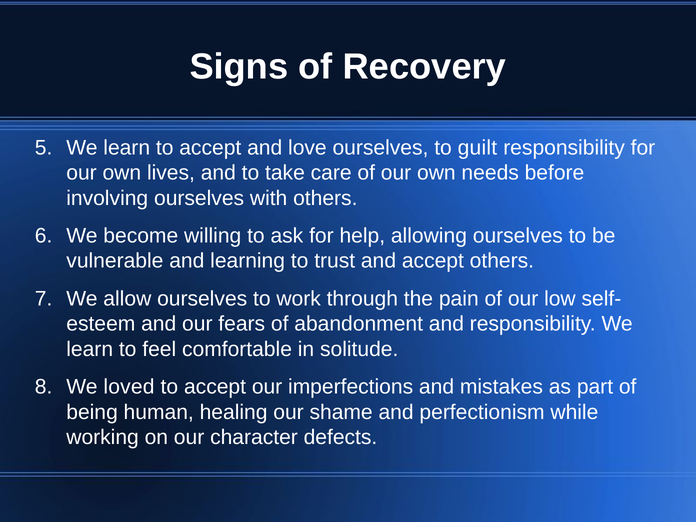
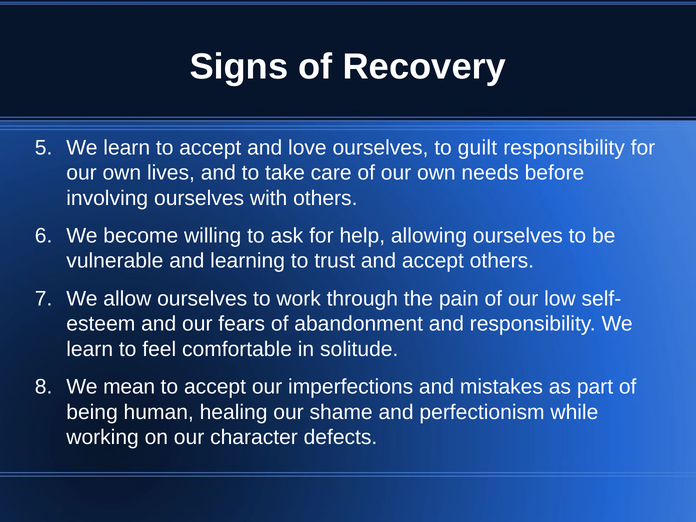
loved: loved -> mean (129, 387)
